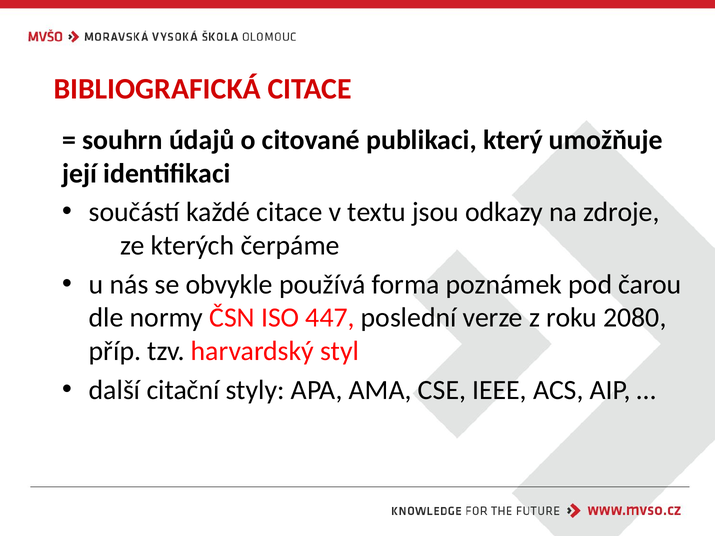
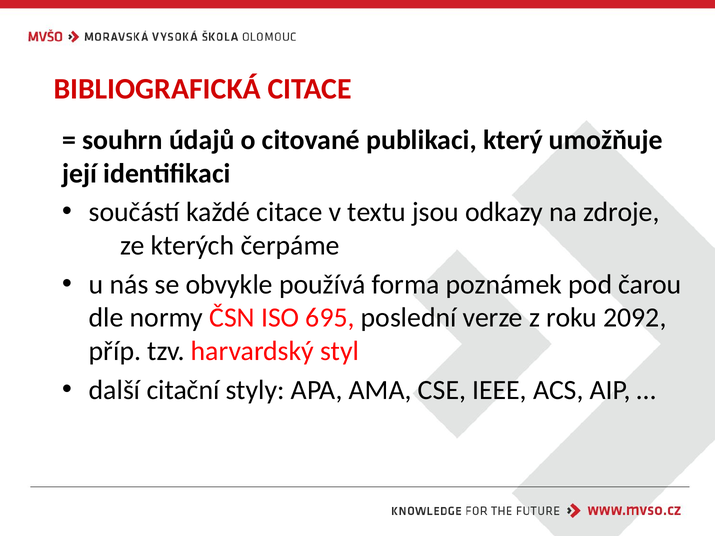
447: 447 -> 695 (330, 318)
2080: 2080 -> 2092 (635, 318)
